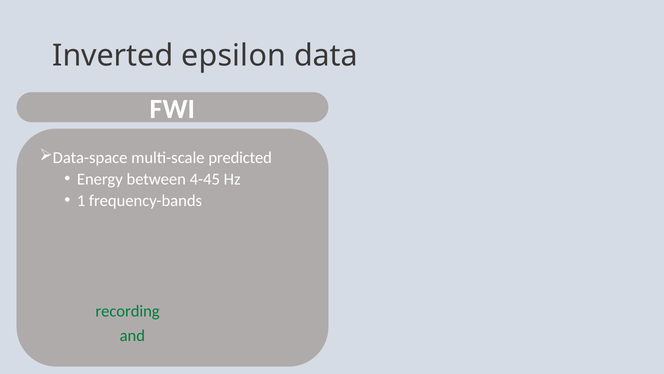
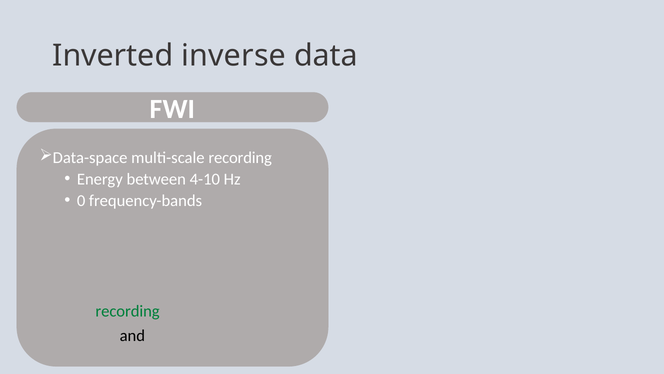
epsilon: epsilon -> inverse (234, 56)
multi-scale predicted: predicted -> recording (240, 158)
4-45: 4-45 -> 4-10 (205, 179)
1: 1 -> 0 (81, 200)
and colour: green -> black (132, 336)
